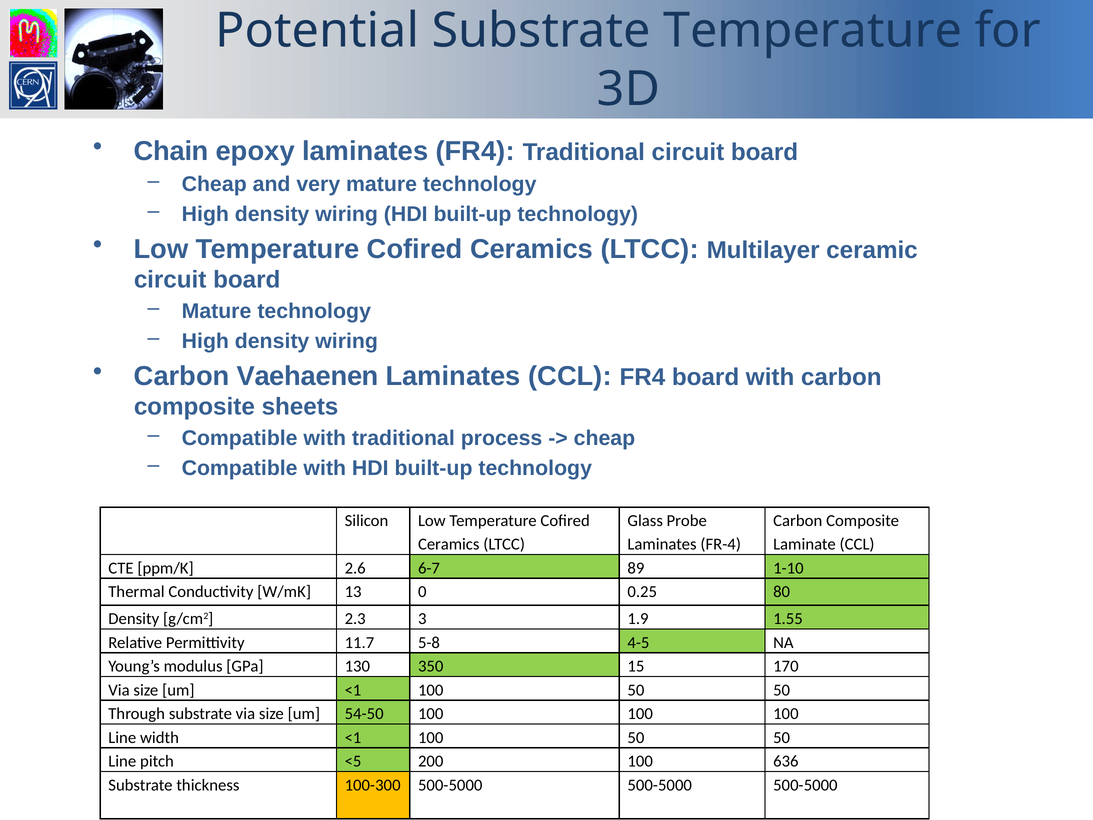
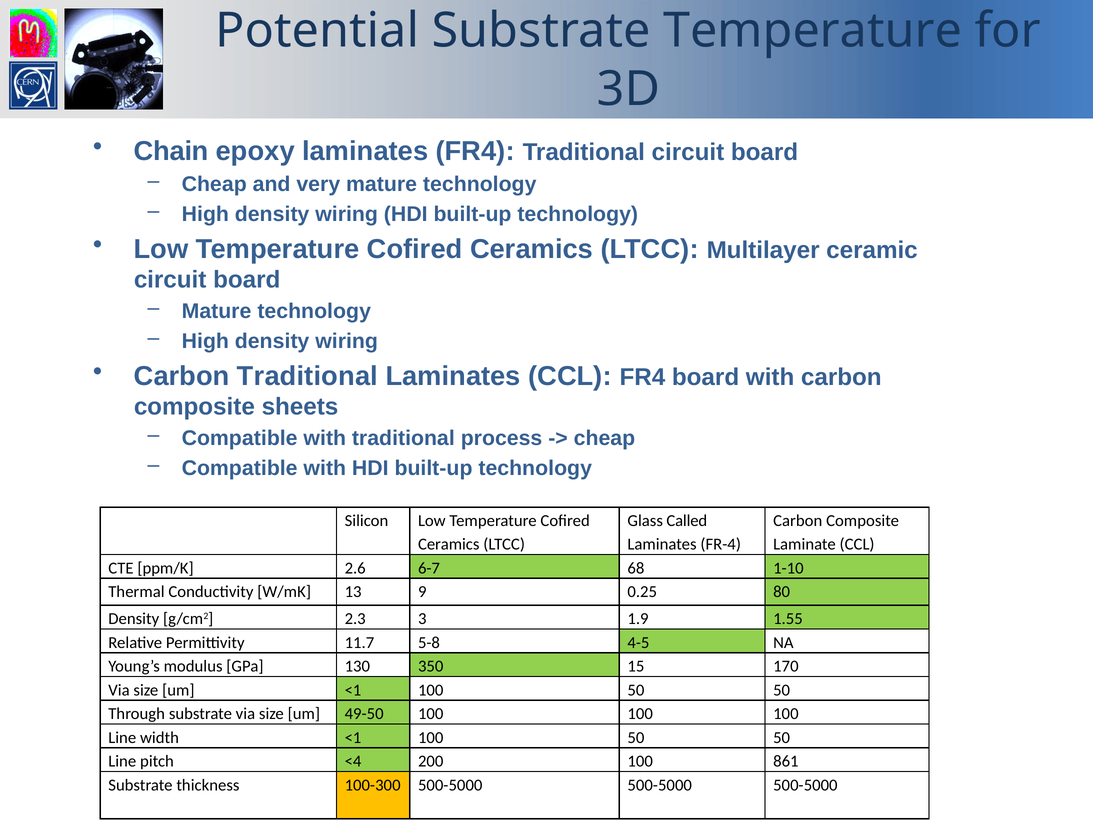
Carbon Vaehaenen: Vaehaenen -> Traditional (307, 376)
Probe: Probe -> Called (687, 521)
89: 89 -> 68 (636, 568)
0: 0 -> 9 (422, 592)
54-50: 54-50 -> 49-50 (364, 714)
<5: <5 -> <4 (353, 761)
636: 636 -> 861 (786, 761)
